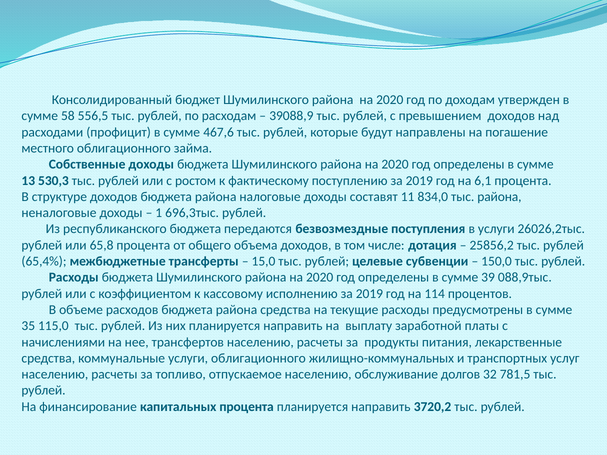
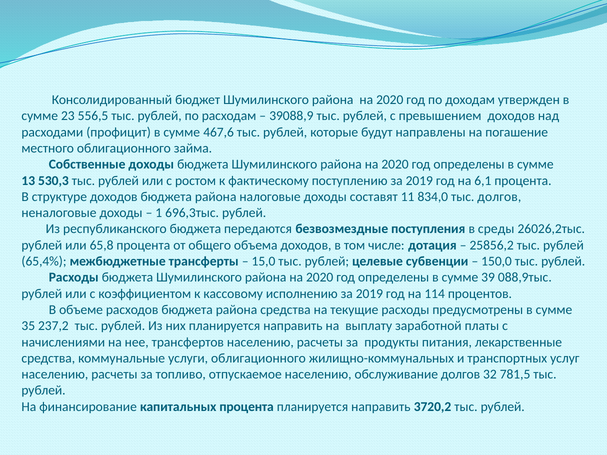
58: 58 -> 23 (68, 116)
тыс района: района -> долгов (499, 197)
в услуги: услуги -> среды (496, 229)
115,0: 115,0 -> 237,2 (53, 326)
